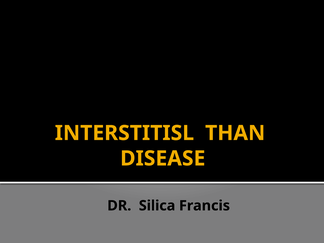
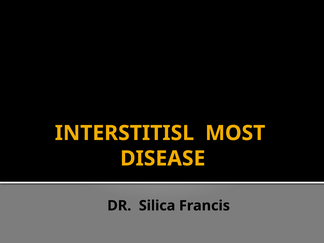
THAN: THAN -> MOST (235, 133)
